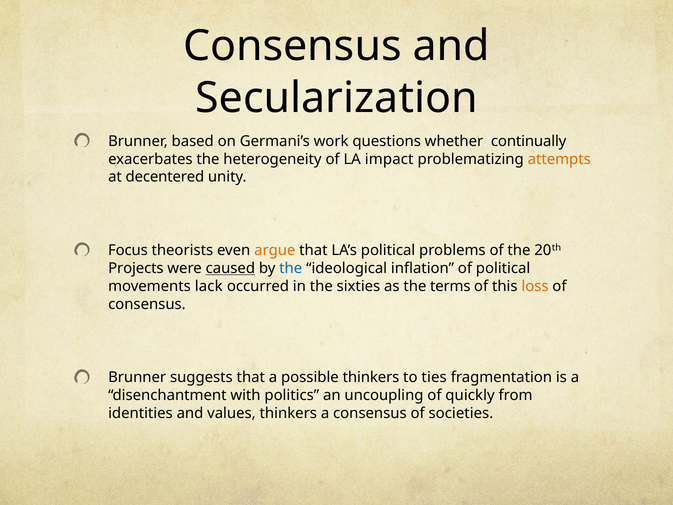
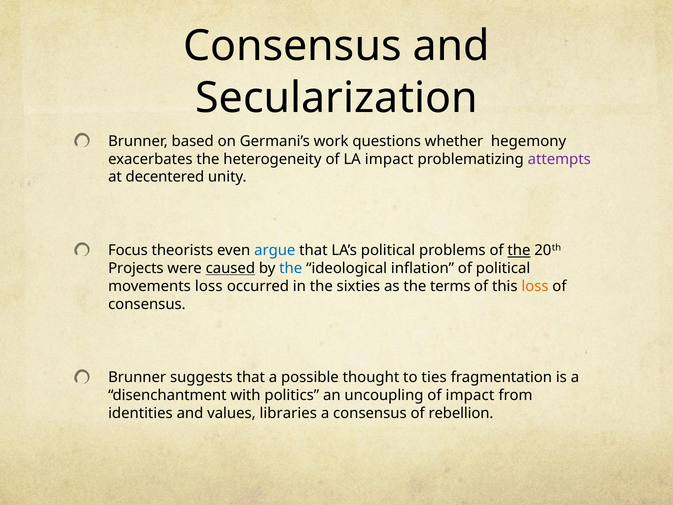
continually: continually -> hegemony (529, 141)
attempts colour: orange -> purple (559, 159)
argue colour: orange -> blue (275, 250)
the underline: none -> present (519, 250)
movements lack: lack -> loss (209, 286)
possible thinkers: thinkers -> thought (371, 377)
of quickly: quickly -> impact (470, 395)
values thinkers: thinkers -> libraries (288, 413)
societies: societies -> rebellion (461, 413)
